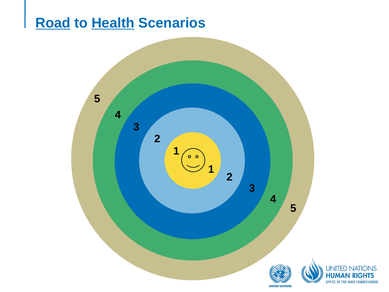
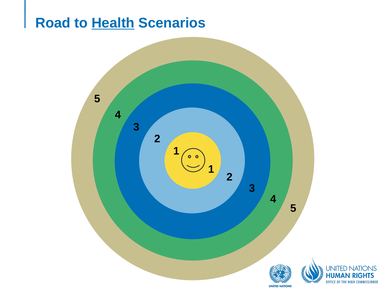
Road underline: present -> none (53, 23)
